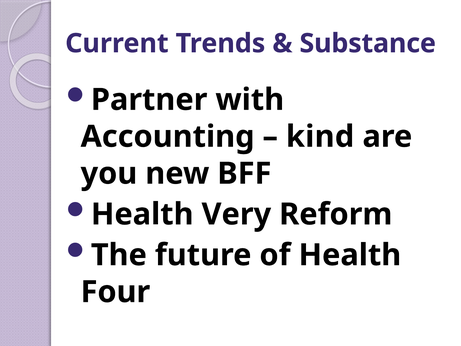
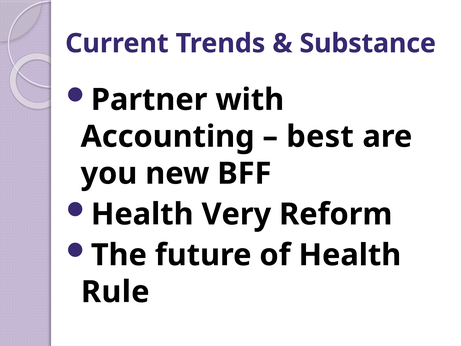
kind: kind -> best (320, 137)
Four: Four -> Rule (115, 292)
